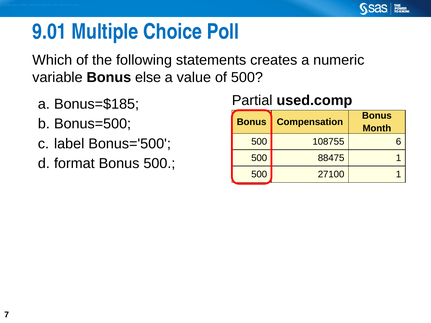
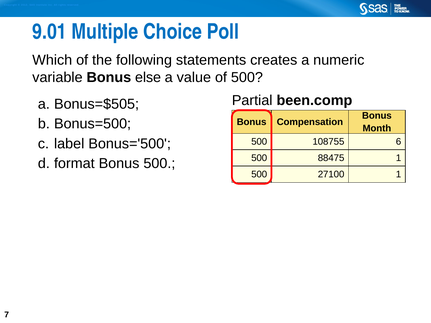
used.comp: used.comp -> been.comp (314, 101)
Bonus=$185: Bonus=$185 -> Bonus=$505 (97, 104)
